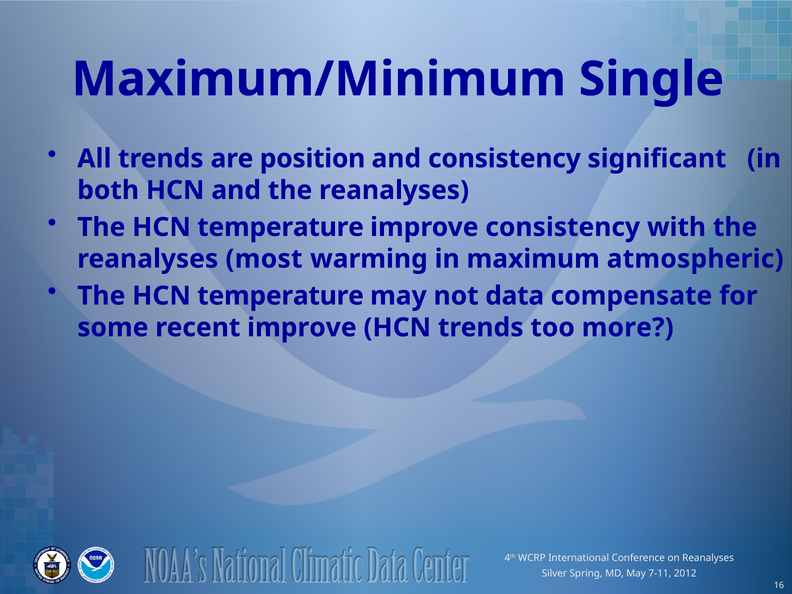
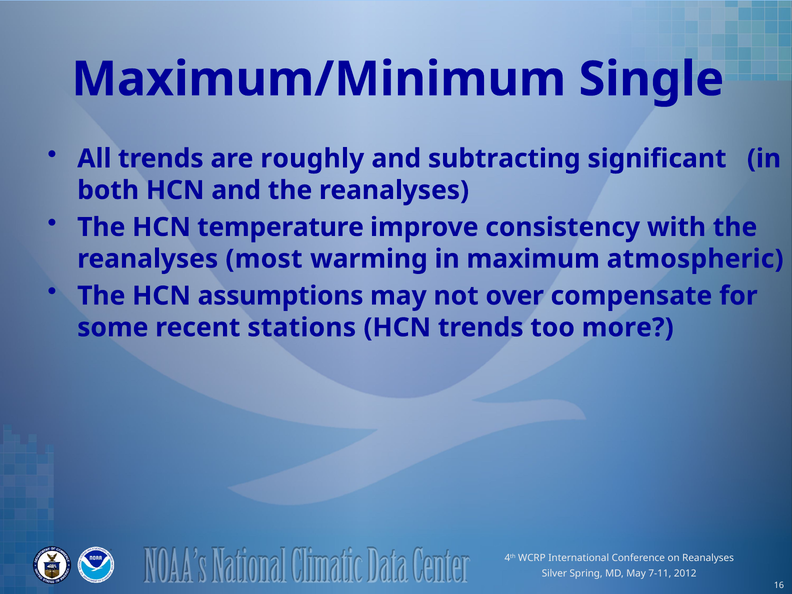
position: position -> roughly (312, 159)
and consistency: consistency -> subtracting (504, 159)
temperature: temperature -> assumptions (281, 296)
data: data -> over (515, 296)
recent improve: improve -> stations (302, 328)
